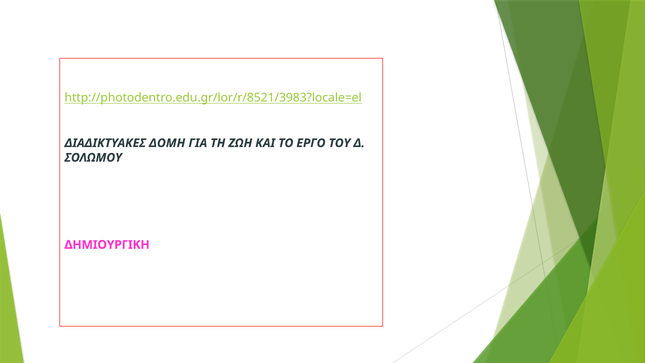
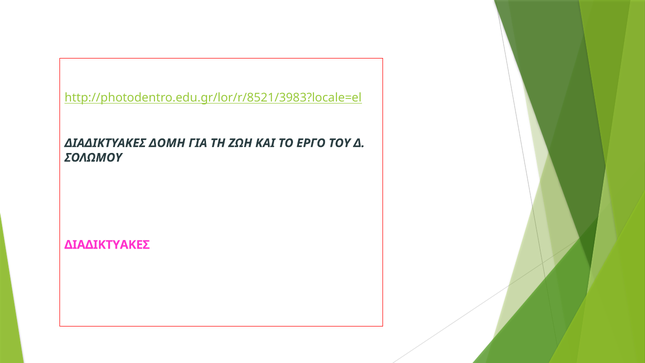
ΔΗΜΙΟΥΡΓΙΚΗ: ΔΗΜΙΟΥΡΓΙΚΗ -> ΔΙΑΔΙΚΤΥΑΚΕΣ (107, 245)
